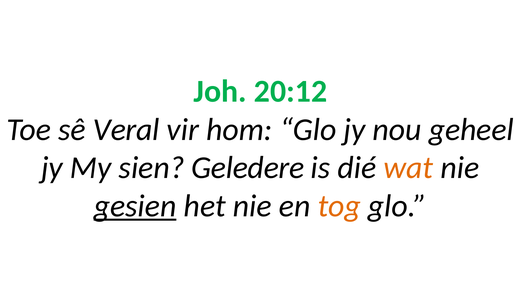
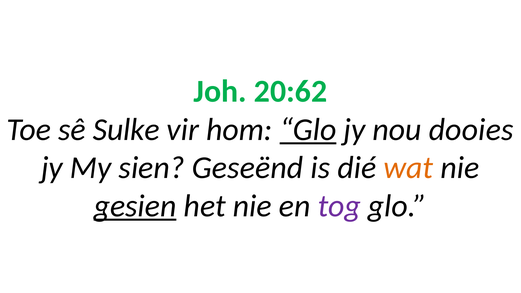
20:12: 20:12 -> 20:62 (291, 91)
Veral: Veral -> Sulke (126, 130)
Glo underline: none -> present (308, 130)
geheel: geheel -> dooies (471, 130)
Geledere: Geledere -> Geseënd (248, 168)
tog colour: orange -> purple (339, 206)
